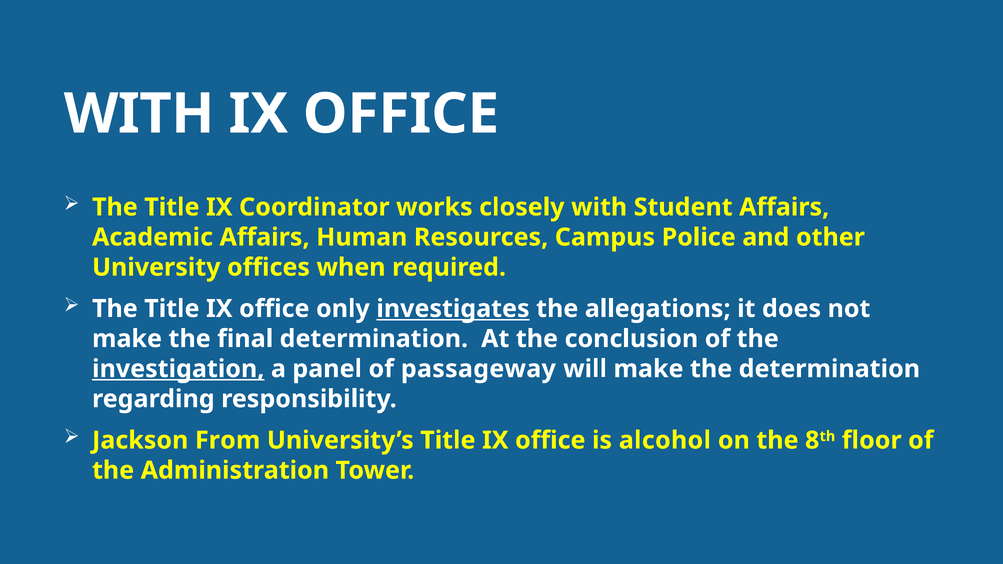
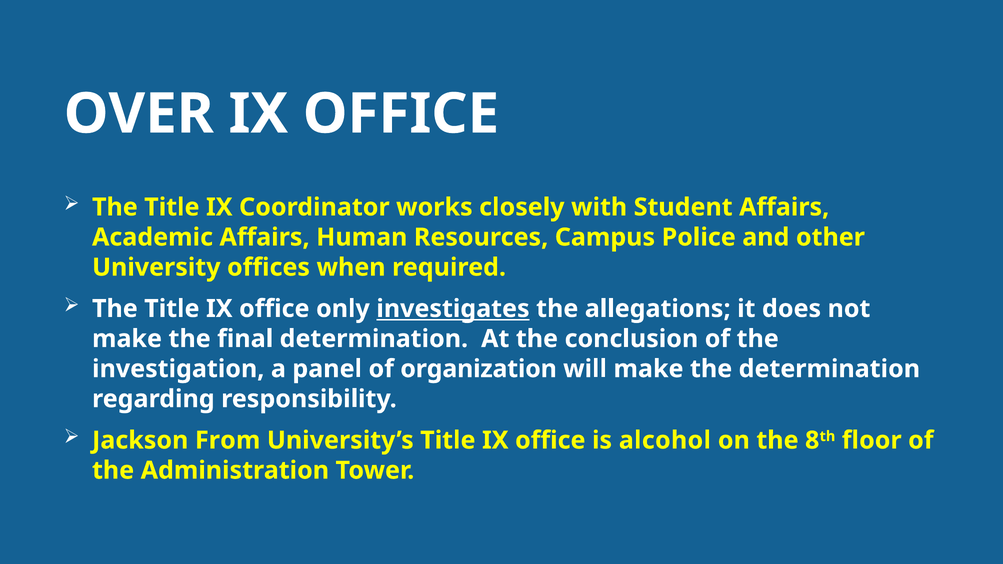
WITH: WITH -> OVER (139, 114)
investigation underline: present -> none (178, 369)
passageway: passageway -> organization (479, 369)
